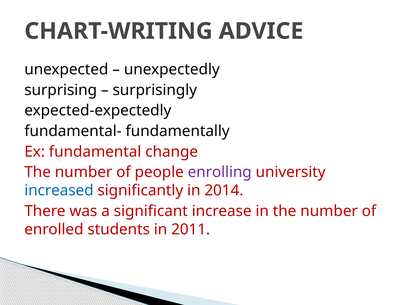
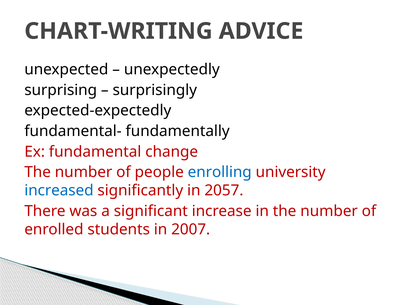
enrolling colour: purple -> blue (220, 172)
2014: 2014 -> 2057 (224, 191)
2011: 2011 -> 2007 (191, 230)
